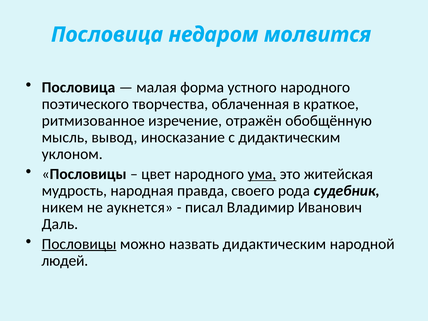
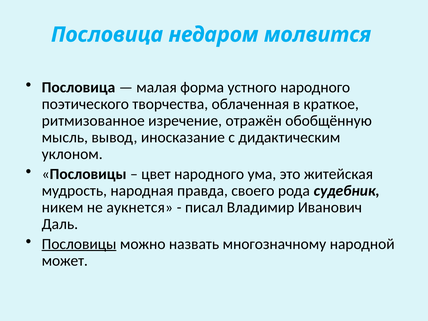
ума underline: present -> none (262, 174)
назвать дидактическим: дидактическим -> многозначному (274, 244)
людей: людей -> может (65, 261)
